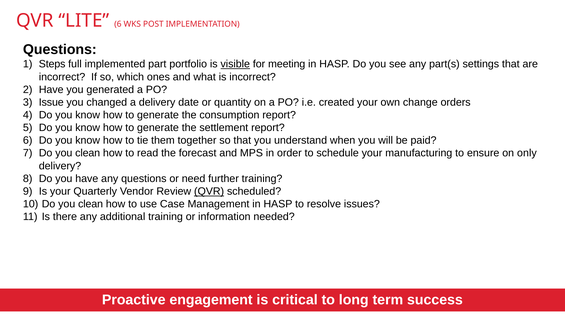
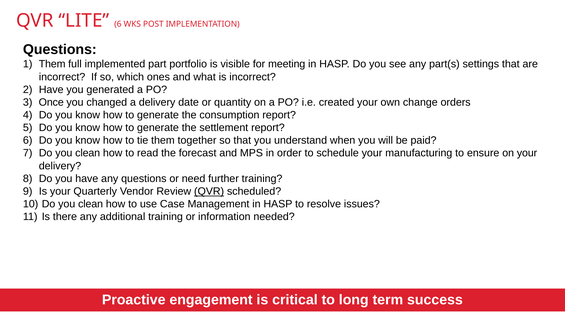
Steps: Steps -> Them (52, 64)
visible underline: present -> none (235, 64)
Issue: Issue -> Once (51, 102)
on only: only -> your (527, 153)
